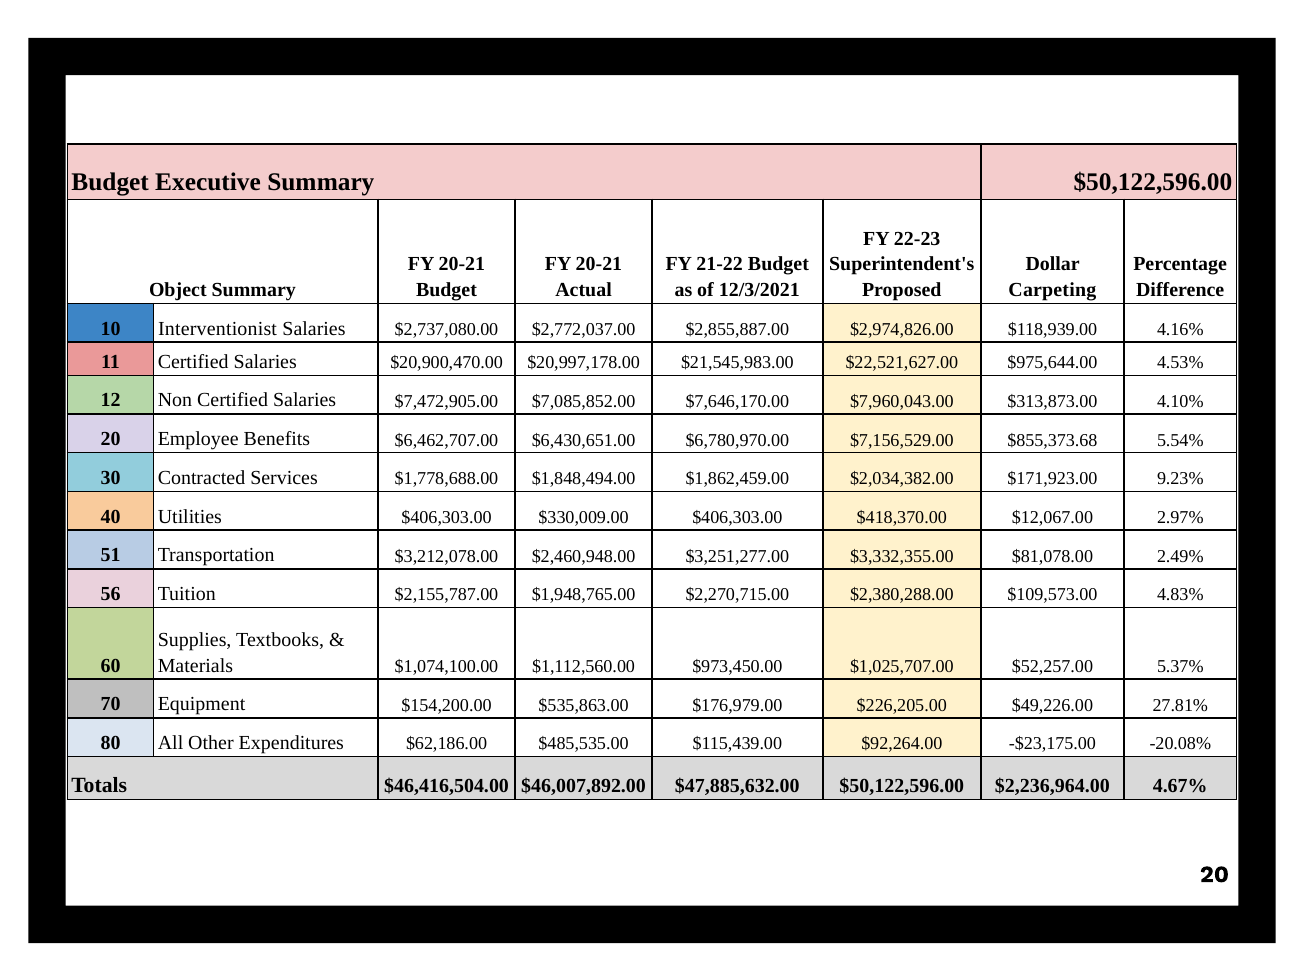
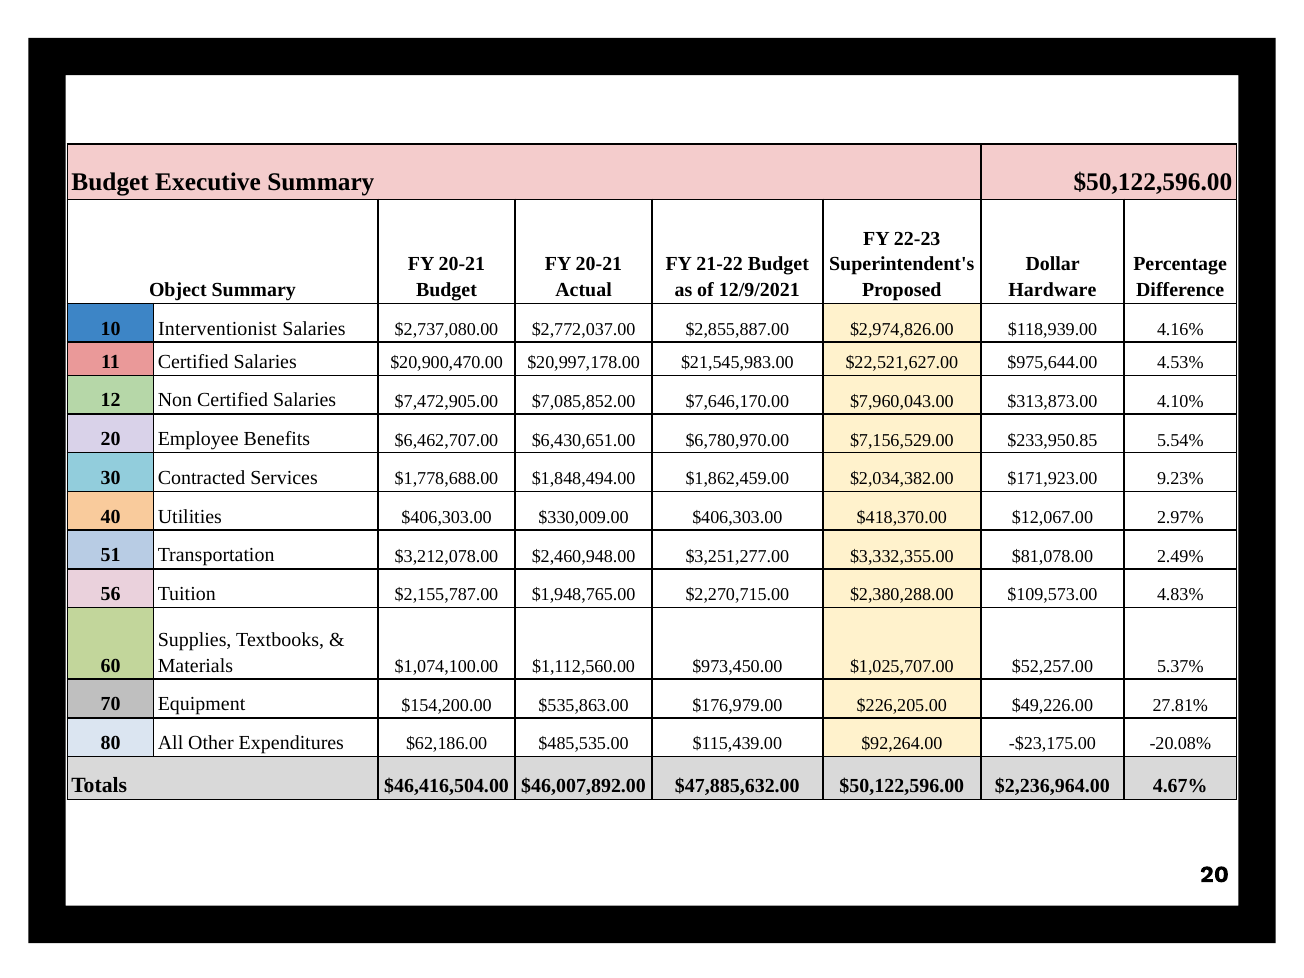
12/3/2021: 12/3/2021 -> 12/9/2021 (759, 290)
Carpeting: Carpeting -> Hardware (1052, 290)
$855,373.68: $855,373.68 -> $233,950.85 (1052, 440)
